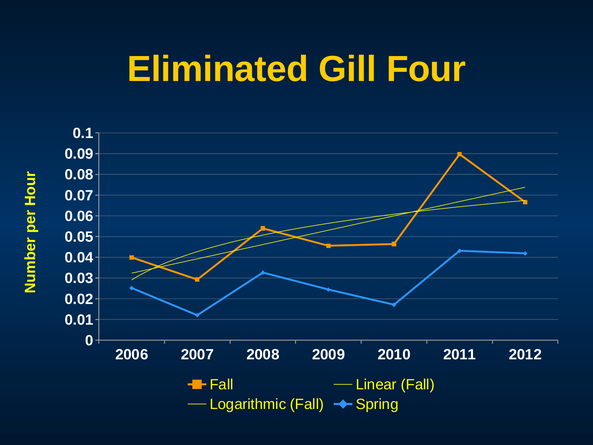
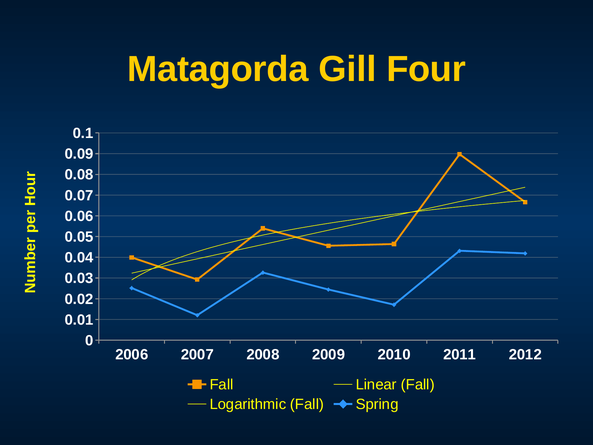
Eliminated: Eliminated -> Matagorda (218, 69)
